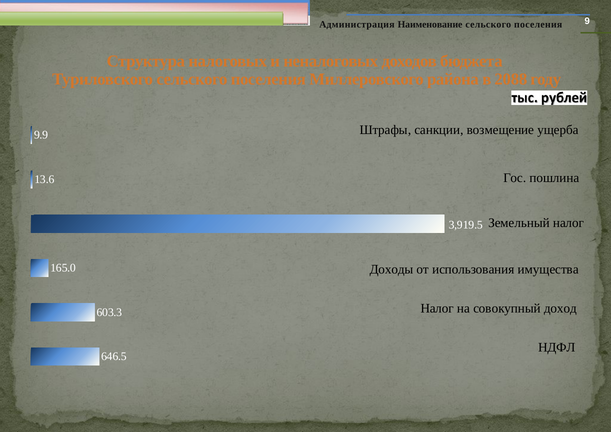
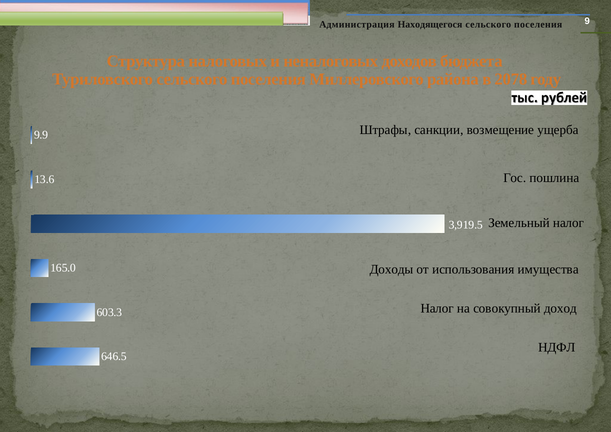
Наименование: Наименование -> Находящегося (430, 25)
2088: 2088 -> 2078 (511, 79)
